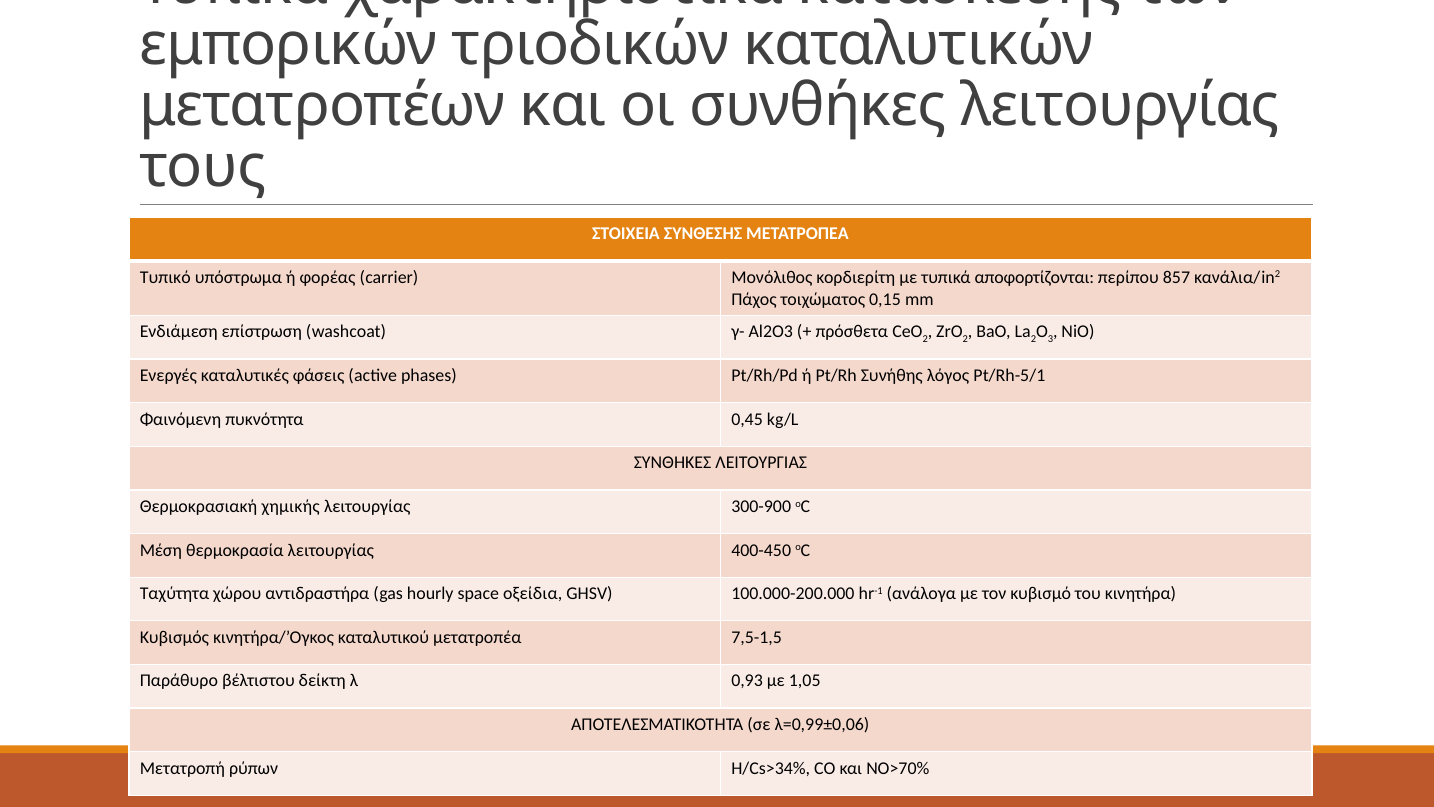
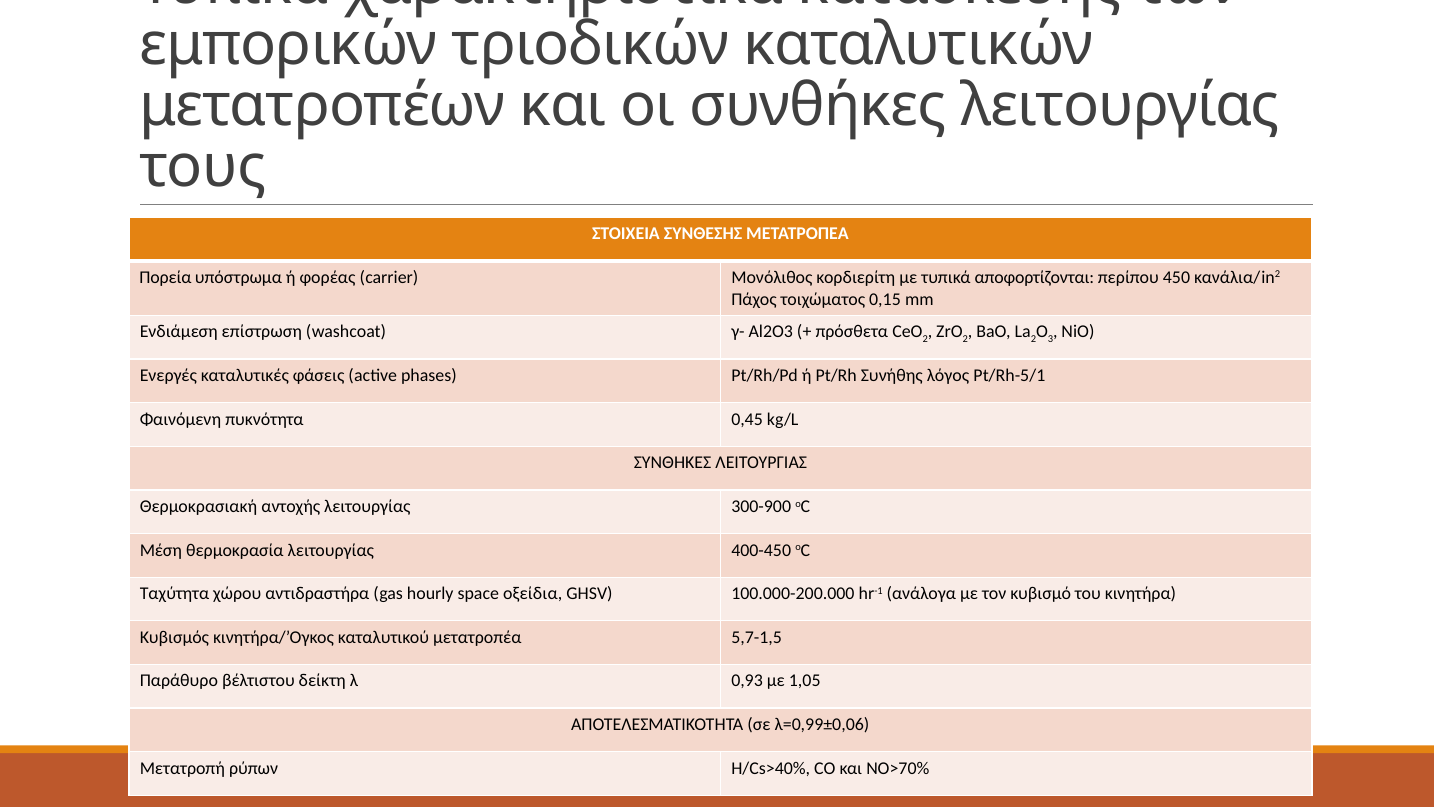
Τυπικό: Τυπικό -> Πορεία (165, 277)
857: 857 -> 450 (1177, 277)
χημικής: χημικής -> αντοχής (291, 506)
7,5-1,5: 7,5-1,5 -> 5,7-1,5 (757, 637)
H/Cs>34%: H/Cs>34% -> H/Cs>40% (771, 768)
